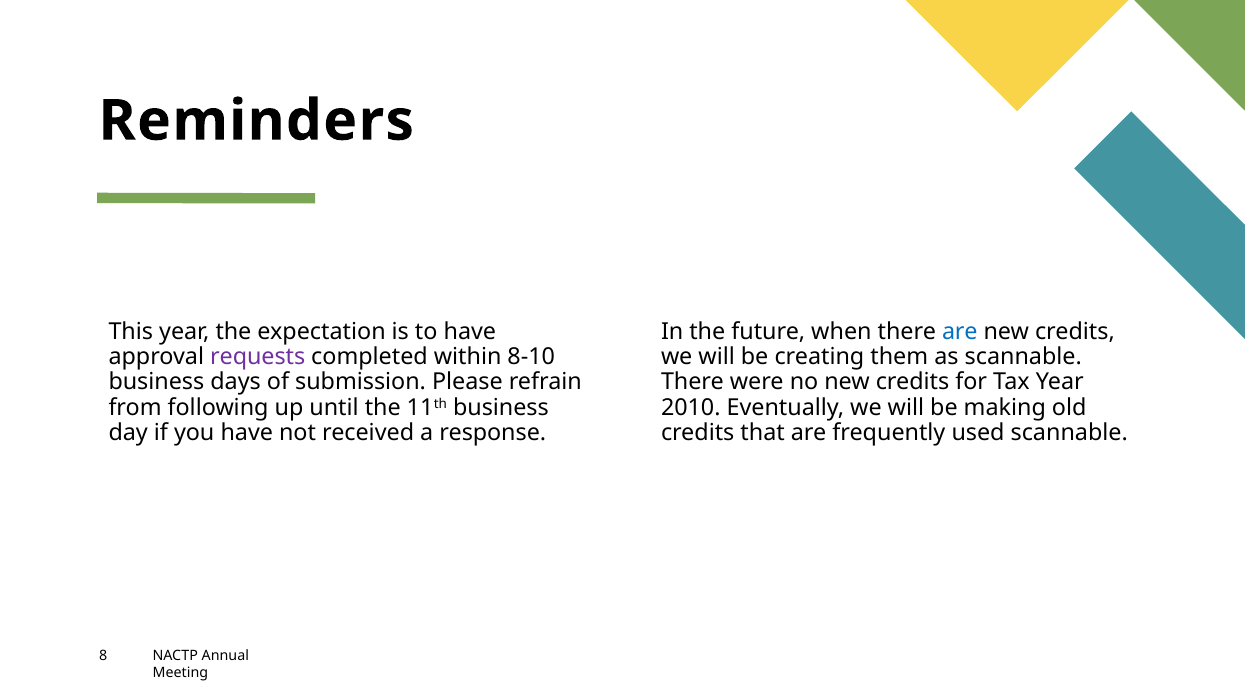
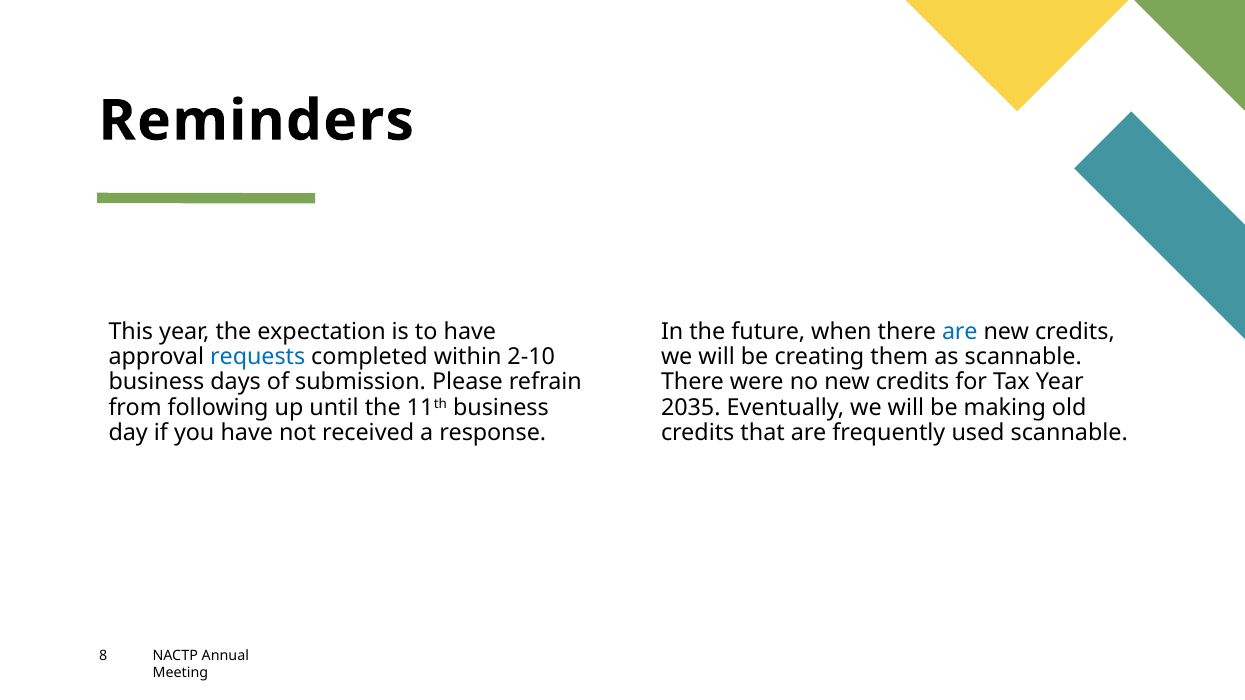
requests colour: purple -> blue (258, 357)
8-10: 8-10 -> 2-10 (531, 357)
2010: 2010 -> 2035 (691, 408)
